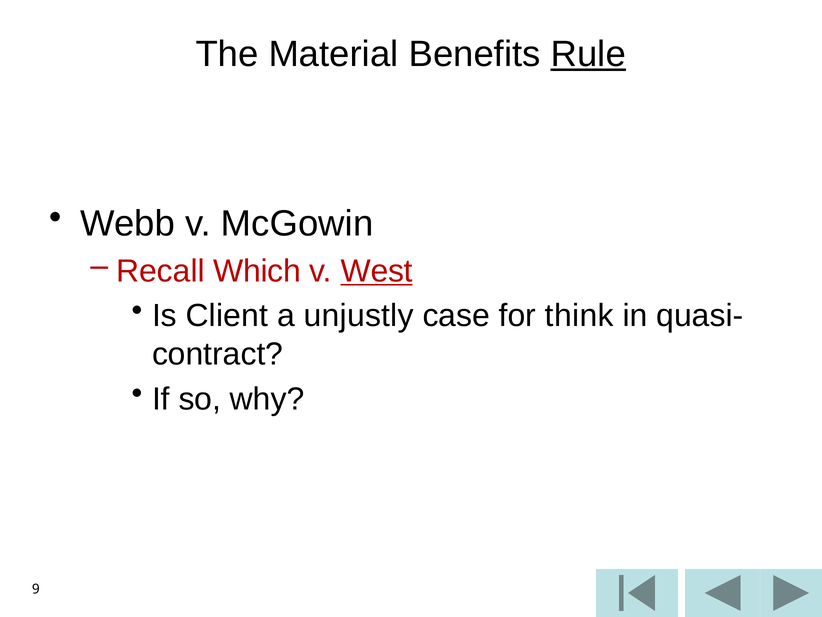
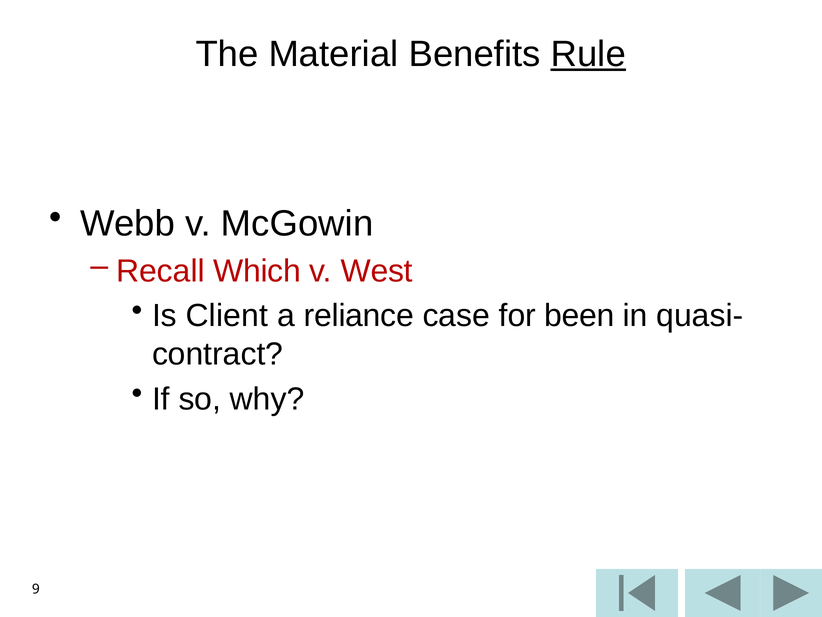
West underline: present -> none (377, 271)
unjustly: unjustly -> reliance (359, 316)
think: think -> been (580, 316)
